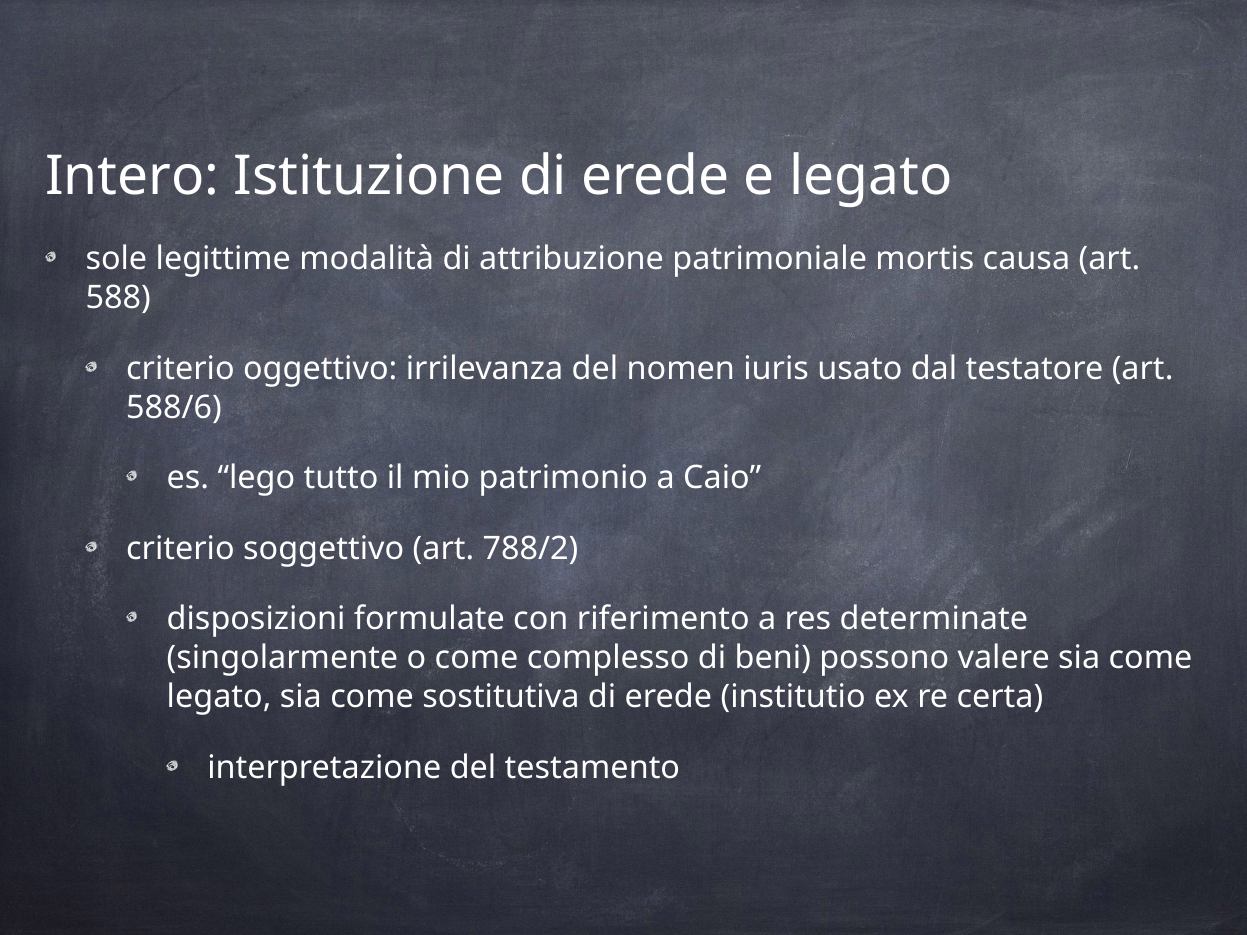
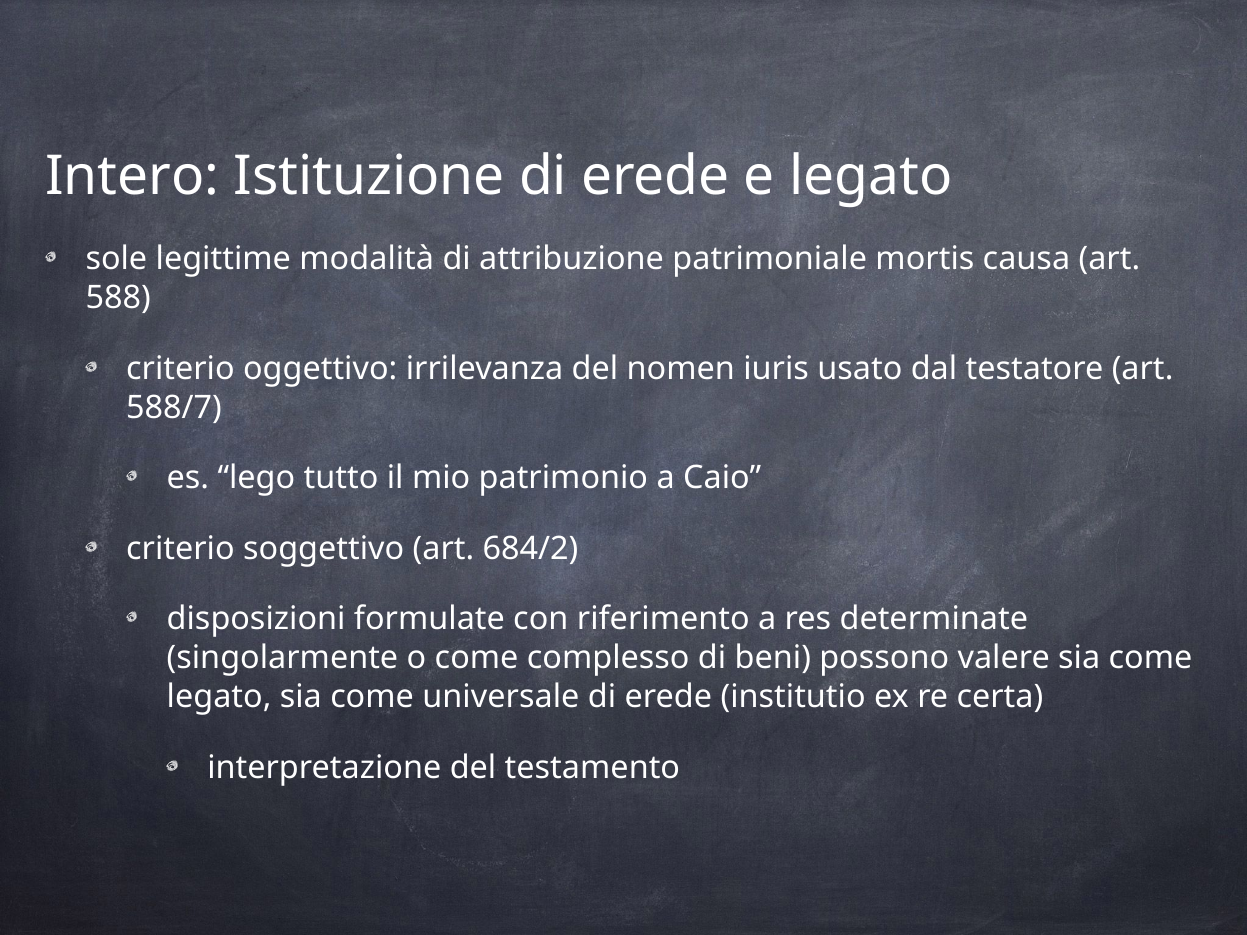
588/6: 588/6 -> 588/7 (174, 408)
788/2: 788/2 -> 684/2 (531, 549)
sostitutiva: sostitutiva -> universale (501, 697)
